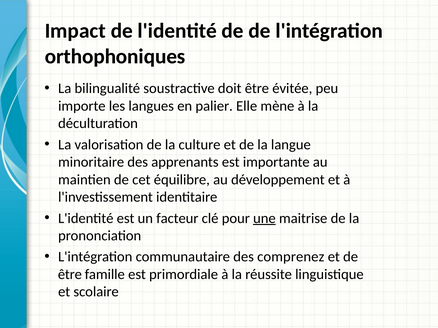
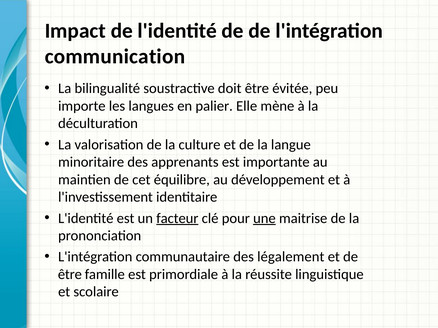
orthophoniques: orthophoniques -> communication (115, 56)
facteur underline: none -> present (177, 219)
comprenez: comprenez -> légalement (291, 257)
